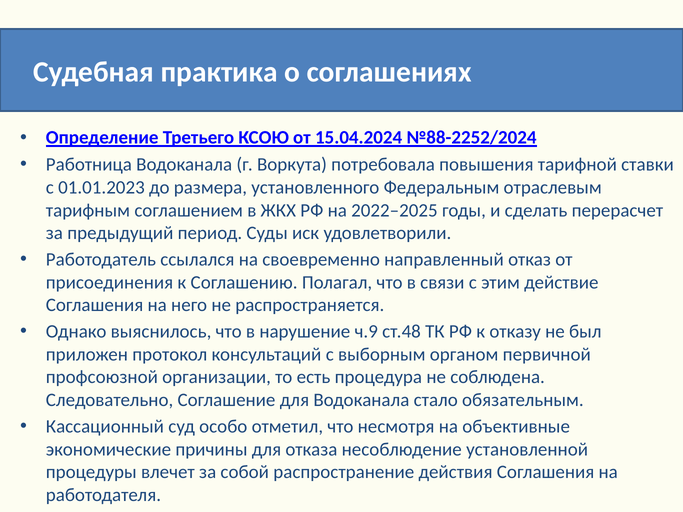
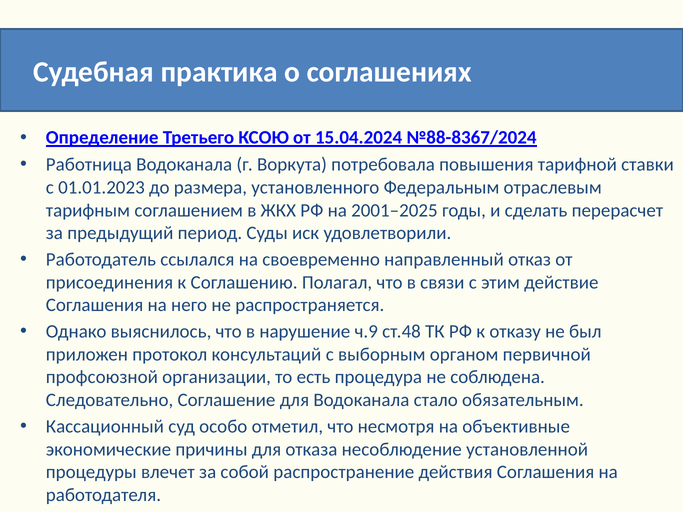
№88-2252/2024: №88-2252/2024 -> №88-8367/2024 (472, 138)
2022–2025: 2022–2025 -> 2001–2025 (394, 210)
